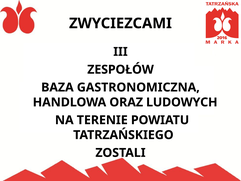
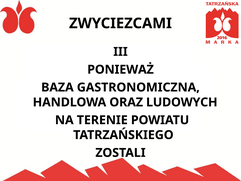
ZESPOŁÓW: ZESPOŁÓW -> PONIEWAŻ (121, 69)
